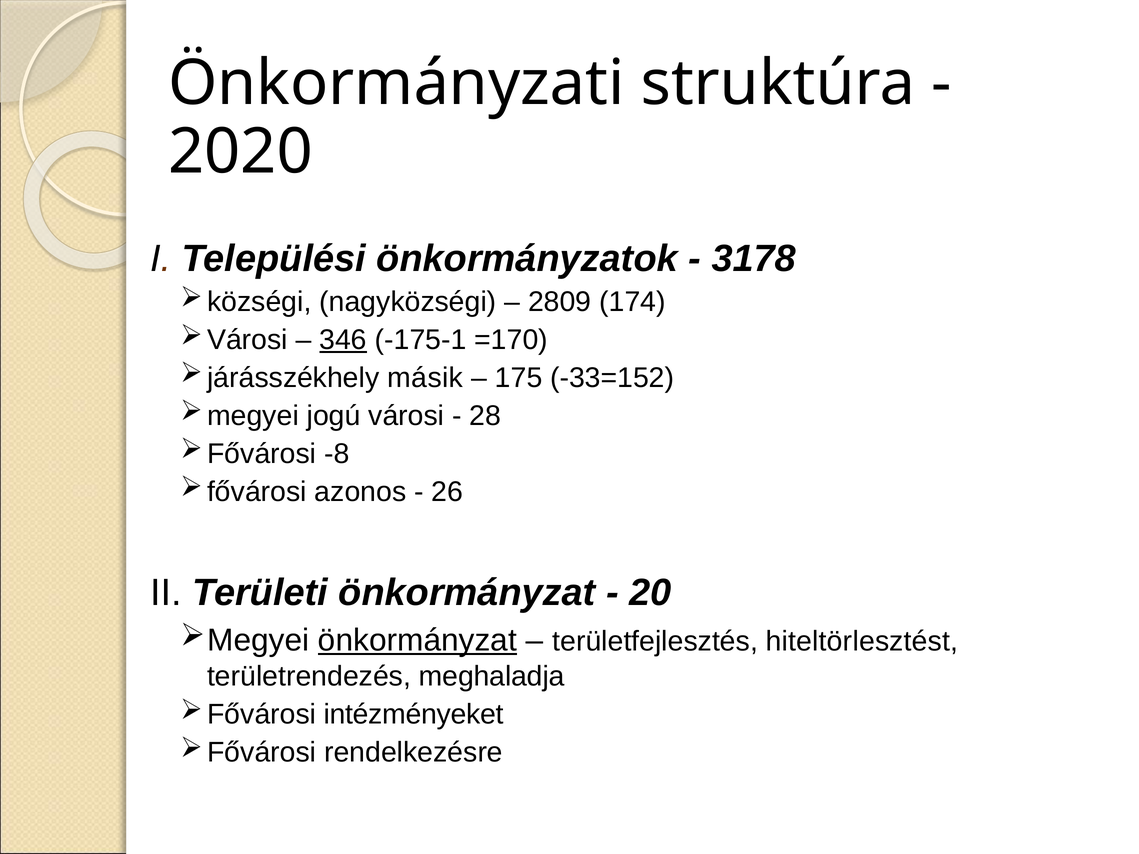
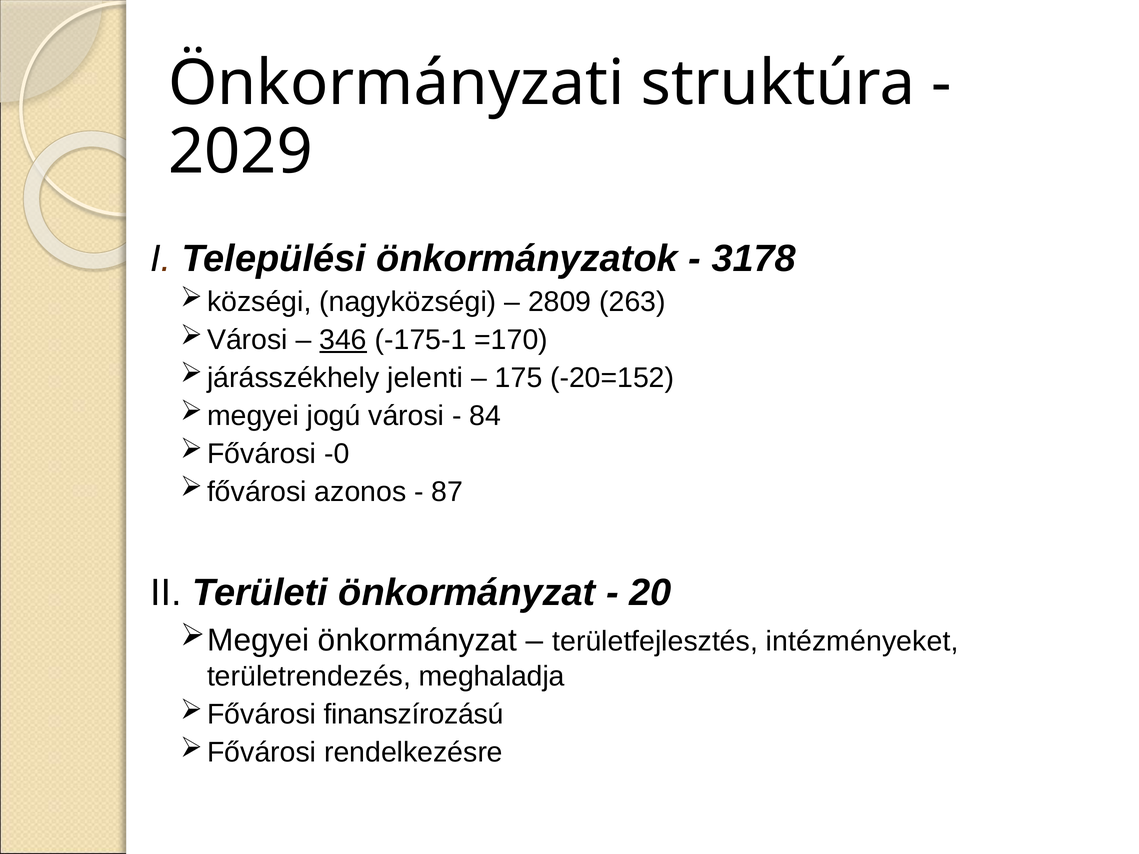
2020: 2020 -> 2029 (240, 152)
174: 174 -> 263 (632, 302)
másik: másik -> jelenti (425, 378)
-33=152: -33=152 -> -20=152 (612, 378)
28: 28 -> 84 (485, 416)
-8: -8 -> -0 (337, 454)
26: 26 -> 87 (447, 492)
önkormányzat underline: present -> none (417, 641)
hiteltörlesztést: hiteltörlesztést -> intézményeket (862, 642)
intézményeket: intézményeket -> finanszírozású (414, 715)
